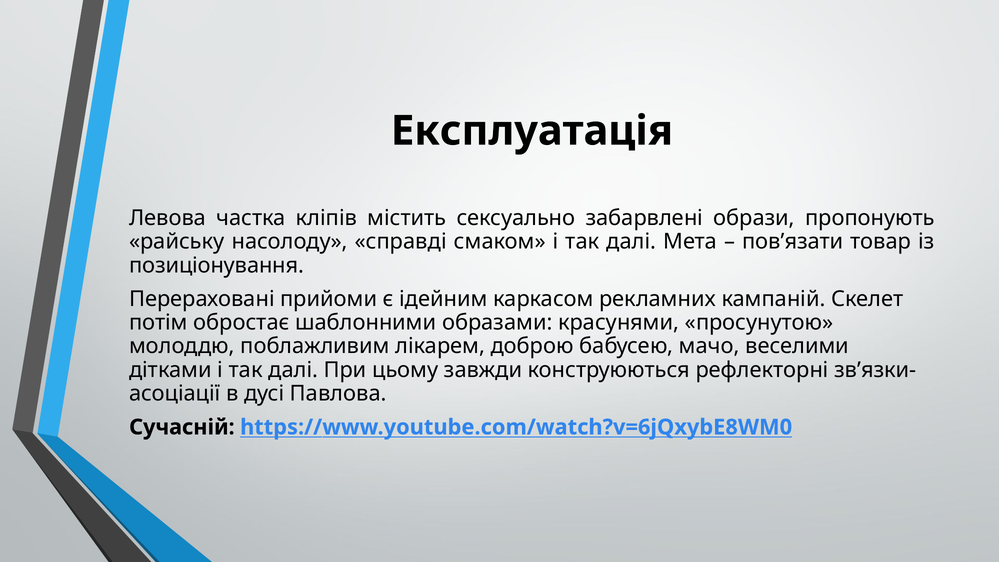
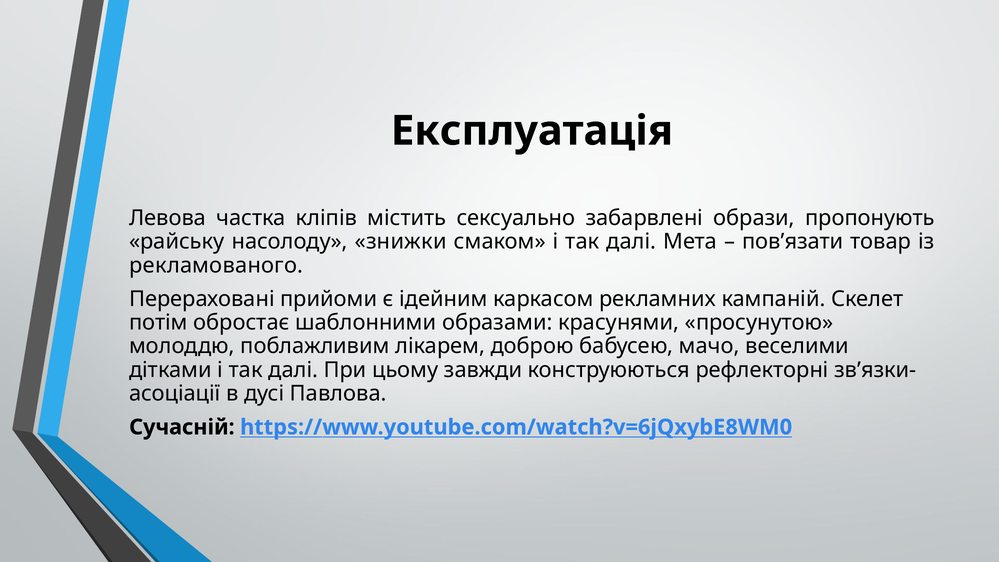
справді: справді -> знижки (401, 242)
позиціонування: позиціонування -> рекламованого (216, 265)
